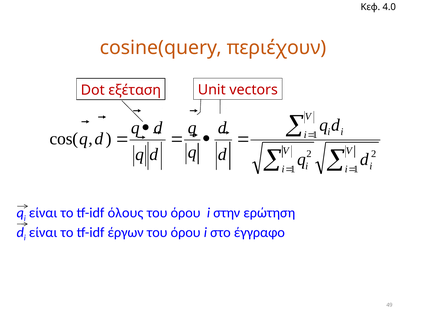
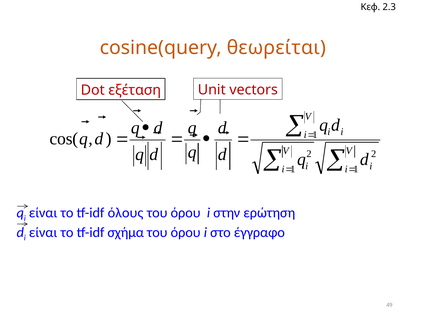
4.0: 4.0 -> 2.3 (389, 7)
περιέχουν: περιέχουν -> θεωρείται (276, 48)
έργων: έργων -> σχήμα (126, 232)
